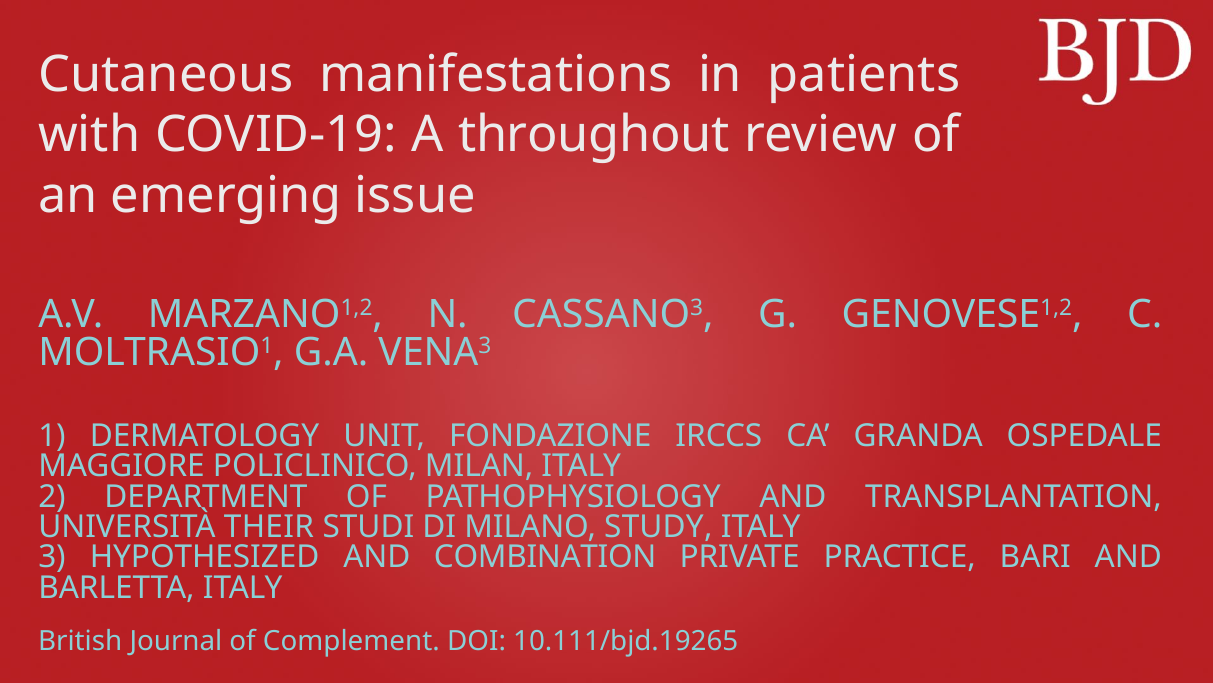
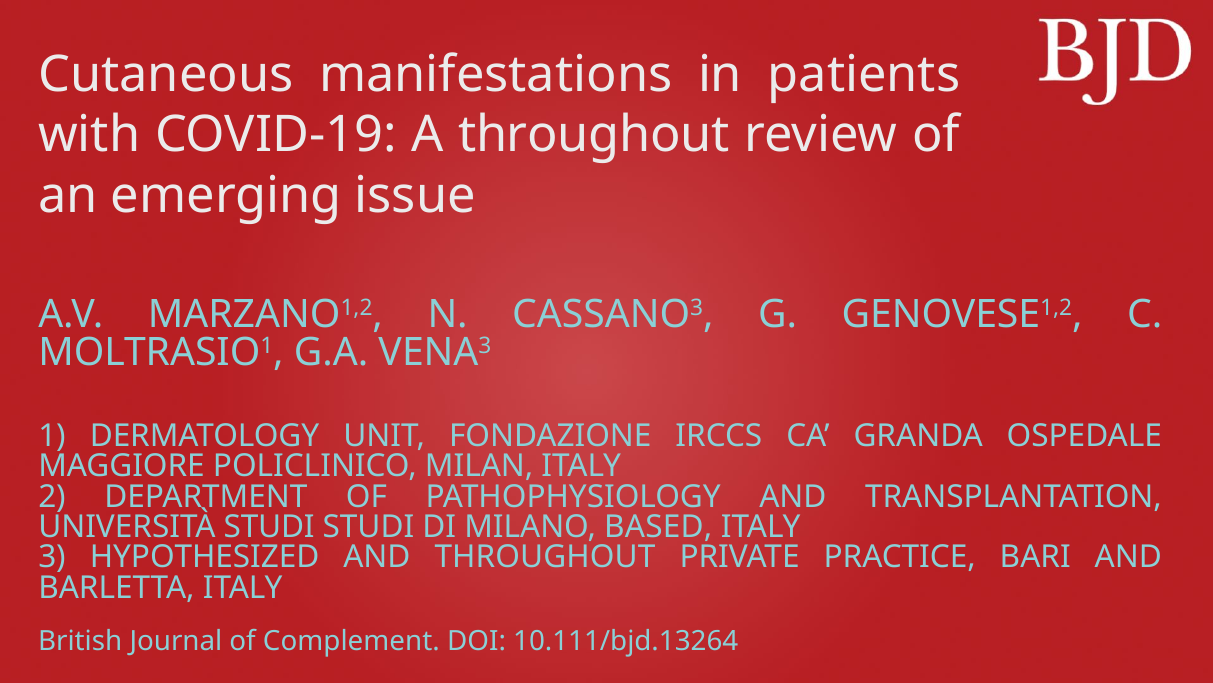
UNIVERSITÀ THEIR: THEIR -> STUDI (269, 527)
STUDY: STUDY -> BASED (658, 527)
AND COMBINATION: COMBINATION -> THROUGHOUT (545, 557)
10.111/bjd.19265: 10.111/bjd.19265 -> 10.111/bjd.13264 (626, 640)
